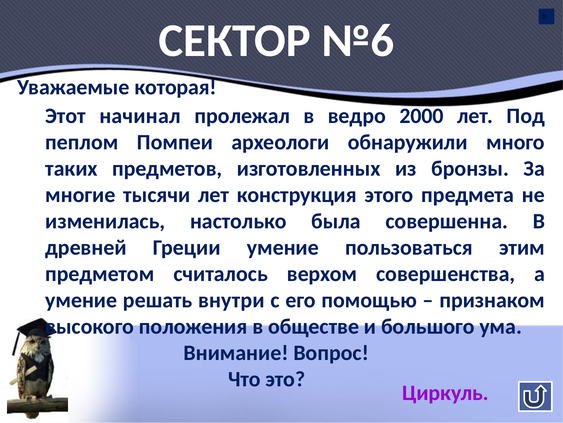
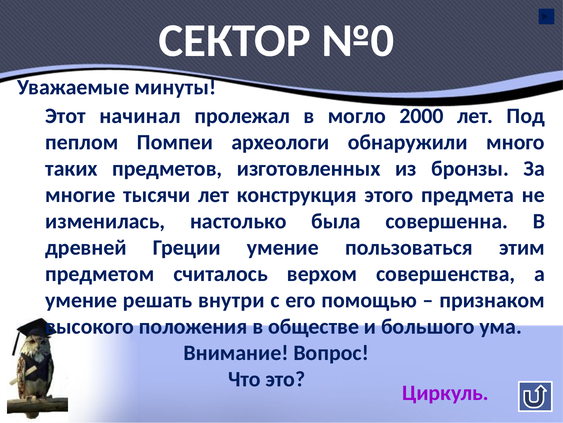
№6: №6 -> №0 (358, 40)
которая: которая -> минуты (175, 87)
ведро: ведро -> могло (357, 116)
